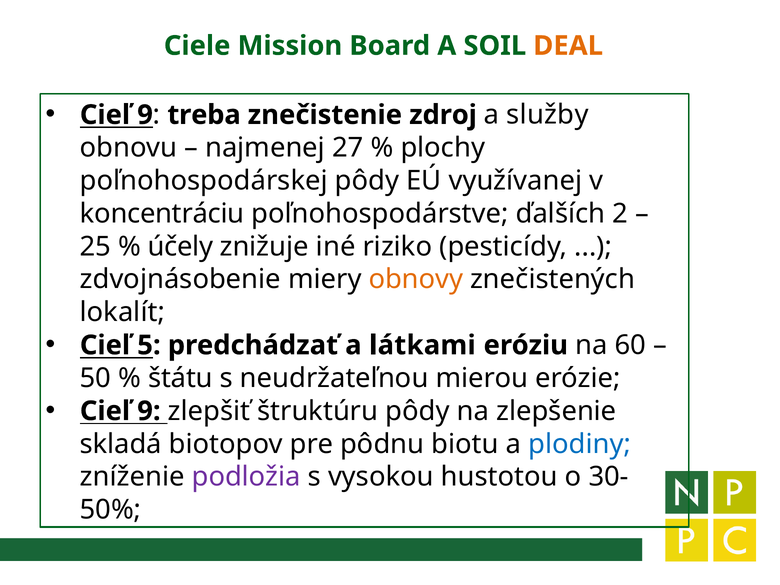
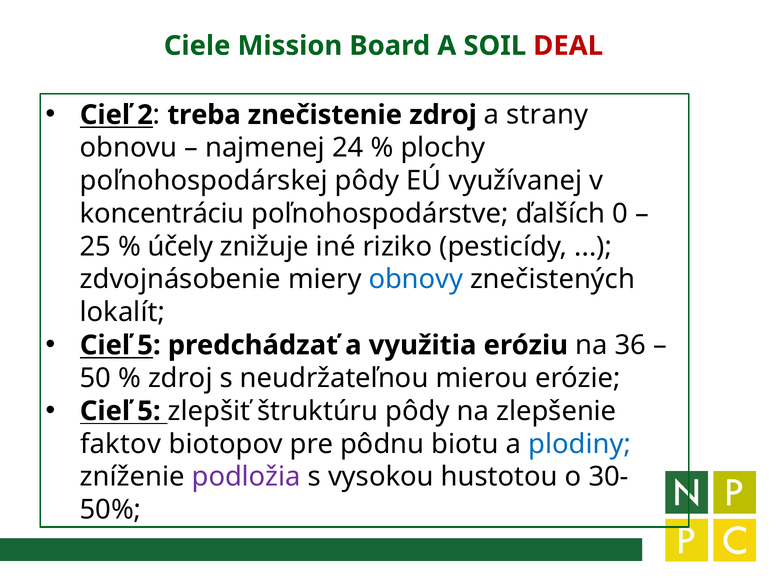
DEAL colour: orange -> red (568, 46)
9: 9 -> 2 (145, 115)
služby: služby -> strany (547, 115)
27: 27 -> 24 (348, 148)
2: 2 -> 0 (620, 214)
obnovy colour: orange -> blue (416, 279)
látkami: látkami -> využitia (423, 345)
60: 60 -> 36 (630, 345)
štátu: štátu -> zdroj (180, 378)
9: 9 -> 5 (149, 411)
skladá: skladá -> faktov (121, 444)
